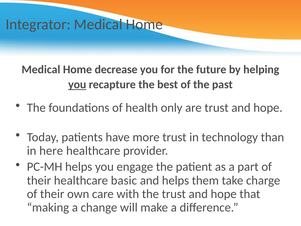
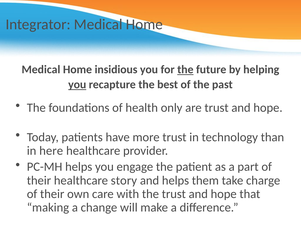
decrease: decrease -> insidious (116, 70)
the underline: none -> present (185, 70)
basic: basic -> story (124, 180)
